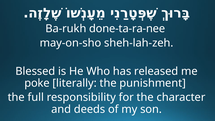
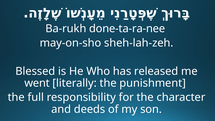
poke: poke -> went (37, 83)
